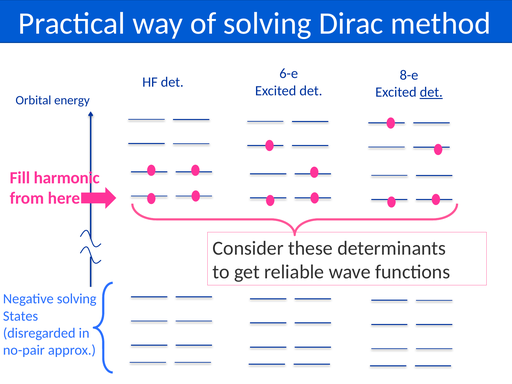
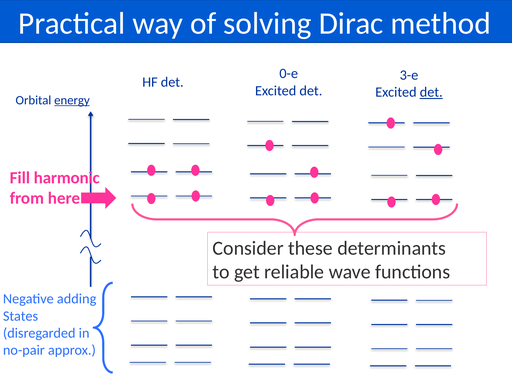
6-e: 6-e -> 0-e (289, 74)
8-e: 8-e -> 3-e (409, 75)
energy underline: none -> present (72, 100)
Negative solving: solving -> adding (77, 299)
